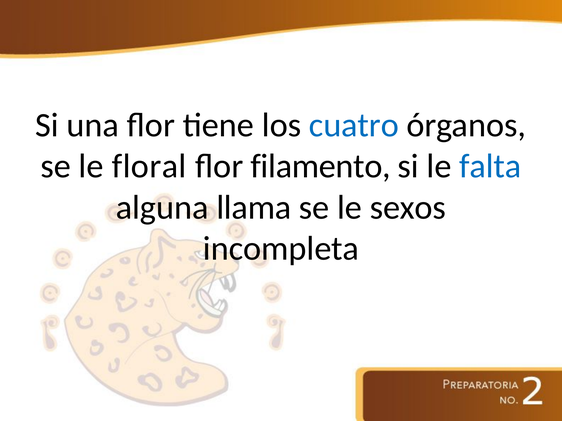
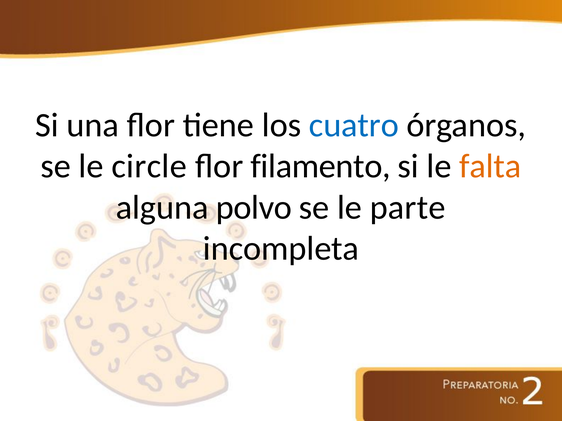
floral: floral -> circle (149, 166)
falta colour: blue -> orange (490, 166)
llama: llama -> polvo (254, 208)
sexos: sexos -> parte (408, 208)
